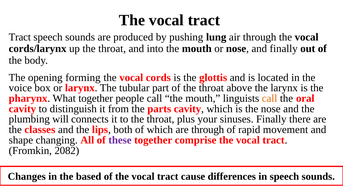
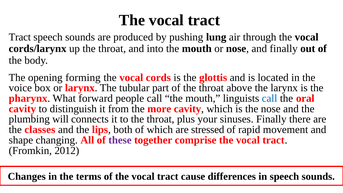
What together: together -> forward (96, 98)
call colour: orange -> blue (270, 98)
parts: parts -> more (159, 109)
are through: through -> stressed (208, 130)
2082: 2082 -> 2012 (67, 150)
based: based -> terms (89, 176)
